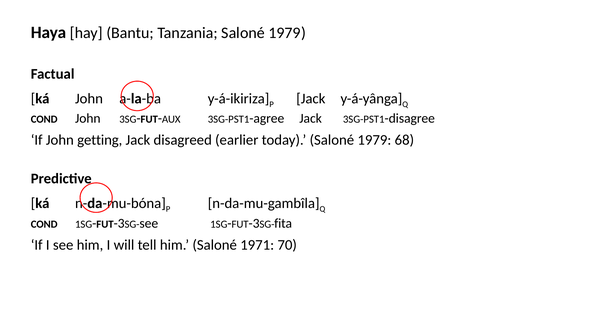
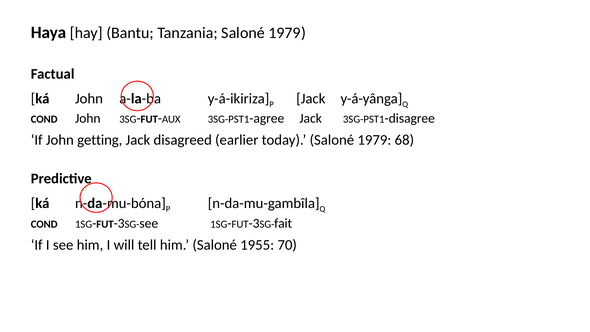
fita: fita -> fait (283, 223)
1971: 1971 -> 1955 (257, 245)
